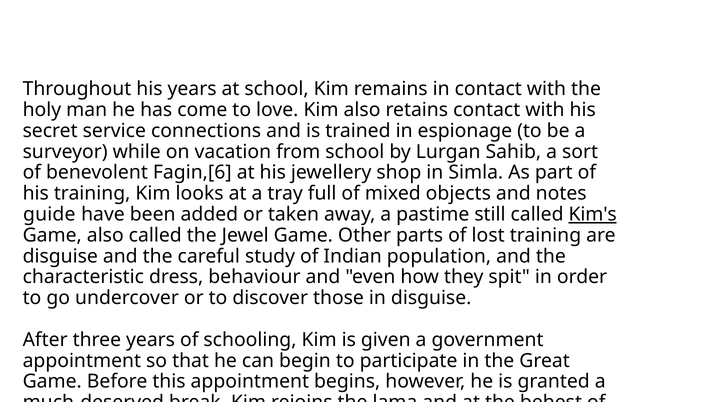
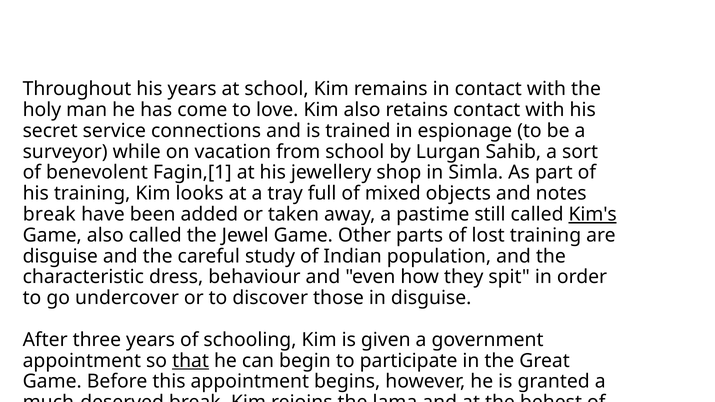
Fagin,[6: Fagin,[6 -> Fagin,[1 (192, 173)
guide: guide -> break (49, 214)
that underline: none -> present (191, 361)
